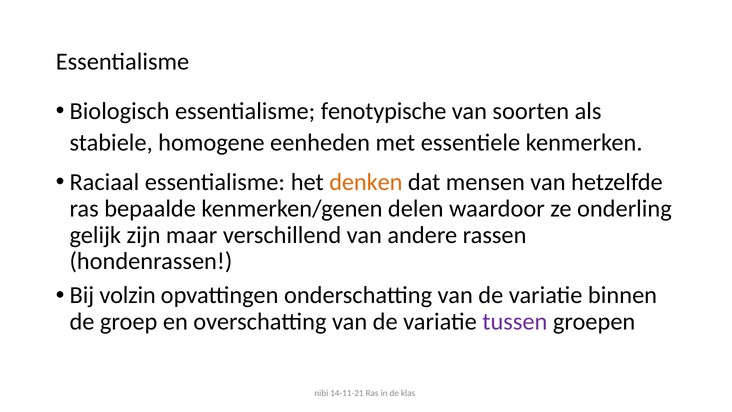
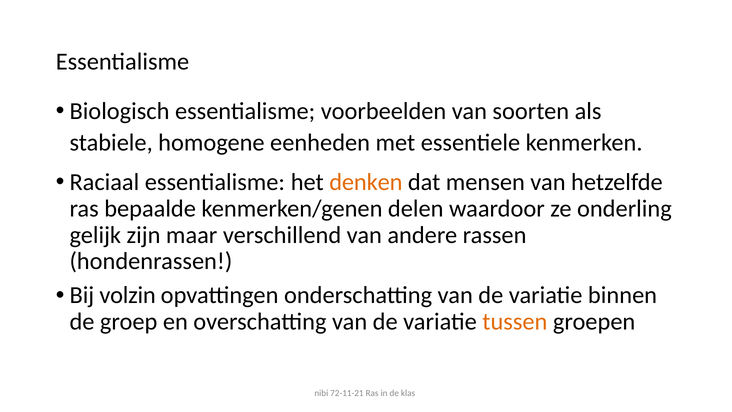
fenotypische: fenotypische -> voorbeelden (384, 111)
tussen colour: purple -> orange (515, 322)
14-11-21: 14-11-21 -> 72-11-21 (347, 393)
